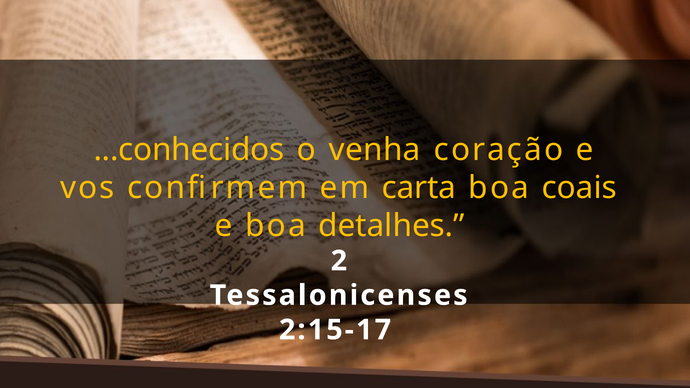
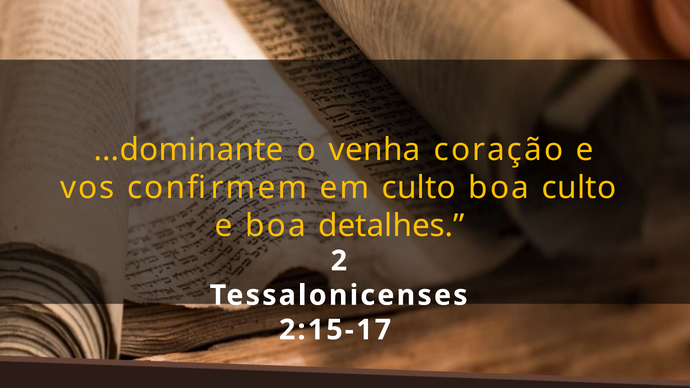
...conhecidos: ...conhecidos -> ...dominante (189, 150)
em carta: carta -> culto (419, 188)
boa coais: coais -> culto (579, 188)
